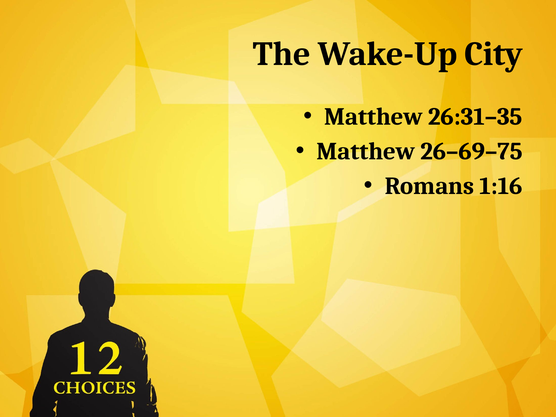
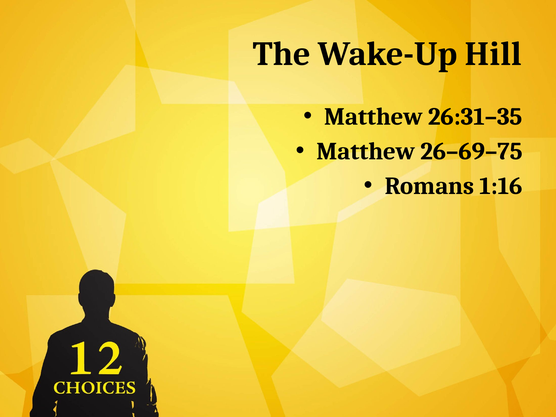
City: City -> Hill (493, 54)
